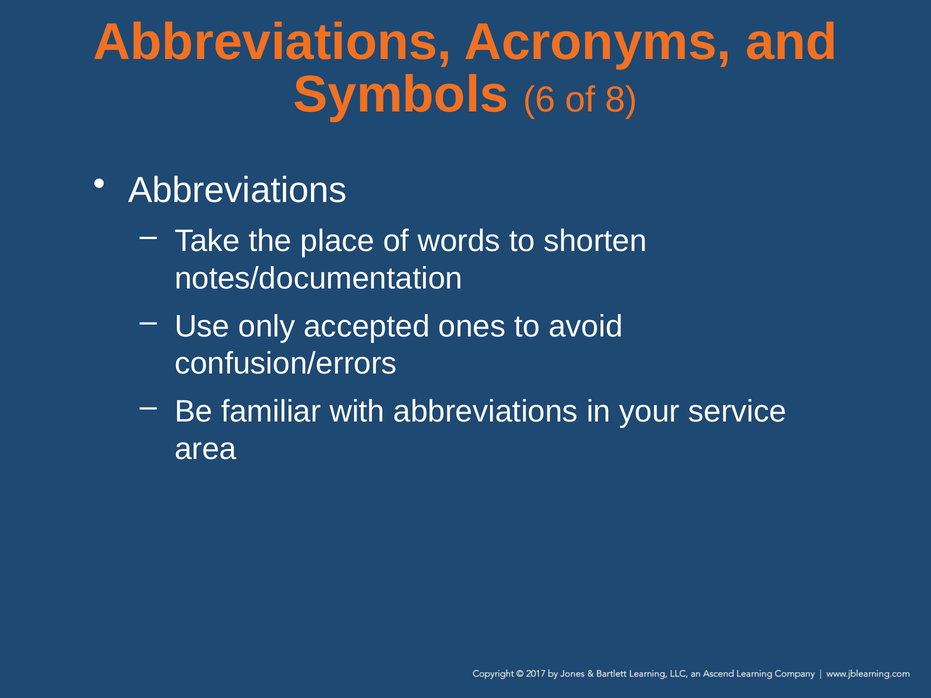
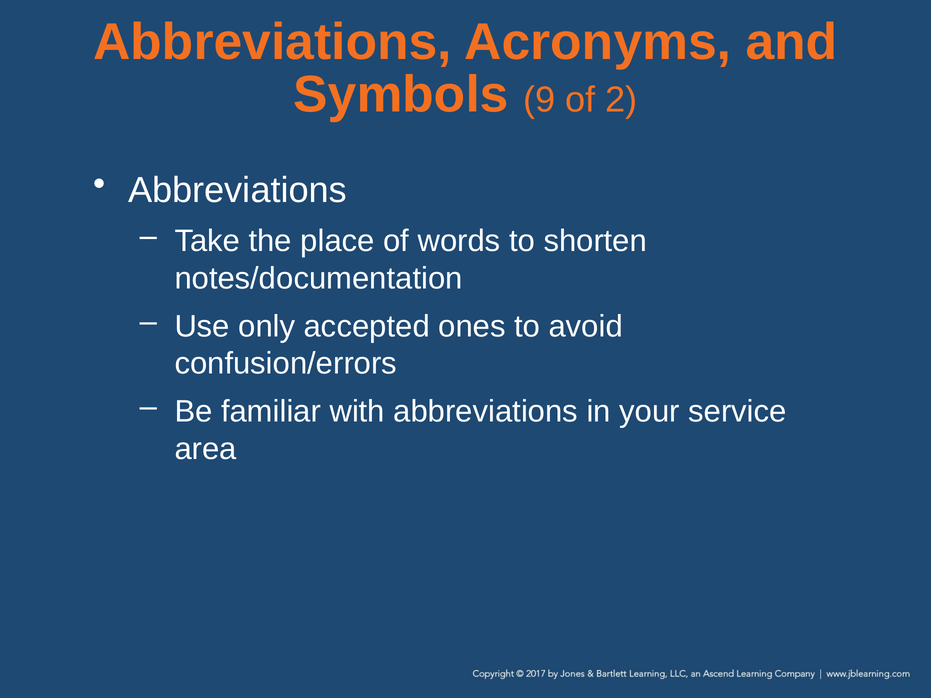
6: 6 -> 9 (539, 100)
8: 8 -> 2 (621, 100)
